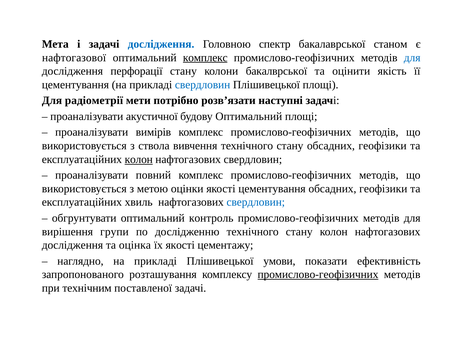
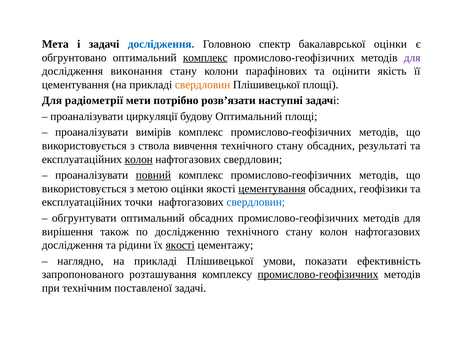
бакалаврської станом: станом -> оцінки (390, 44)
нафтогазової: нафтогазової -> обгрунтовано (74, 58)
для colour: blue -> purple (412, 58)
перфорації: перфорації -> виконання (136, 71)
бакалврської: бакалврської -> парафінових (276, 71)
свердловин colour: blue -> orange (203, 85)
акустичної: акустичної -> циркуляції (152, 116)
стану обсадних геофізики: геофізики -> результаті (383, 146)
повний underline: none -> present (153, 175)
цементування underline: none -> present (272, 189)
хвиль: хвиль -> точки (139, 202)
оптимальний контроль: контроль -> обсадних (211, 218)
групи: групи -> також (115, 232)
оцінка: оцінка -> рідини (135, 245)
якості underline: none -> present (180, 245)
